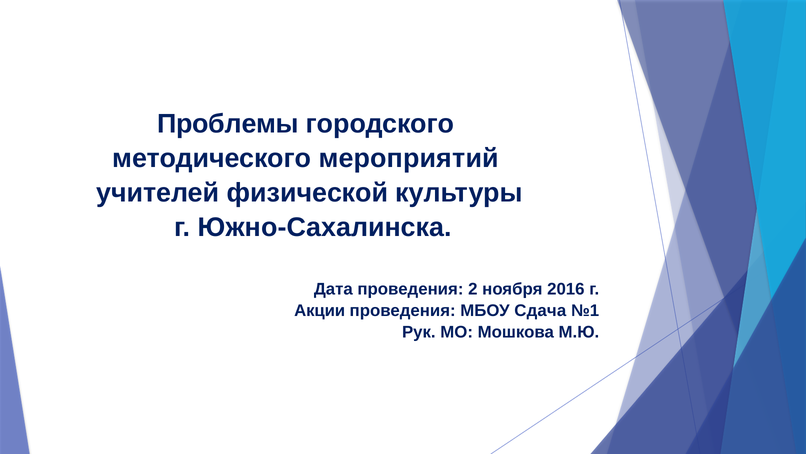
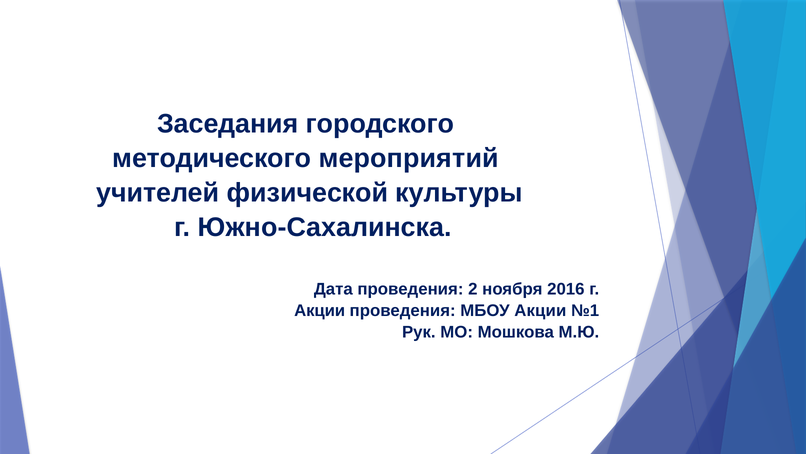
Проблемы: Проблемы -> Заседания (228, 124)
МБОУ Сдача: Сдача -> Акции (540, 310)
